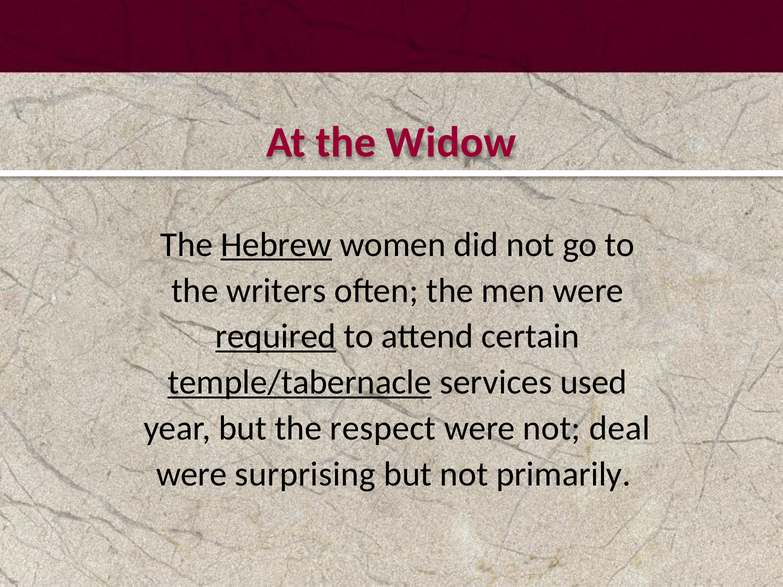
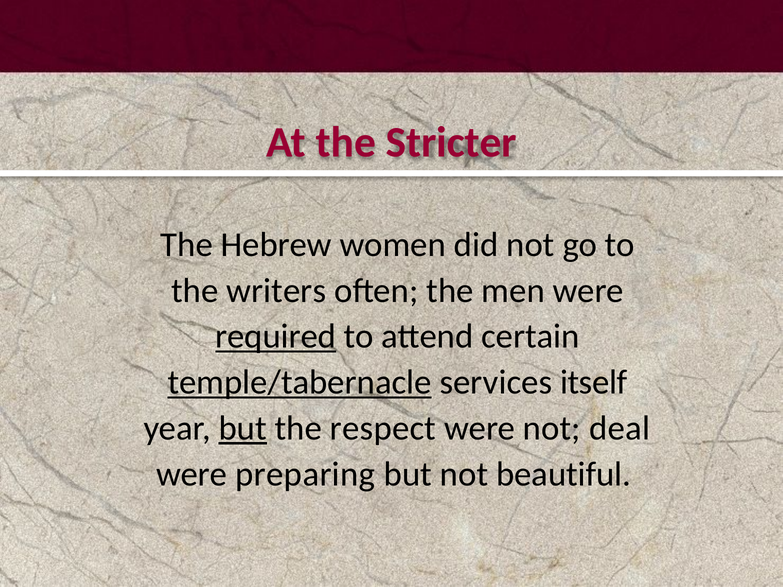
Widow: Widow -> Stricter (451, 143)
Hebrew underline: present -> none (276, 245)
used: used -> itself (594, 383)
but underline: none -> present (243, 429)
surprising: surprising -> preparing (305, 474)
primarily: primarily -> beautiful (564, 474)
